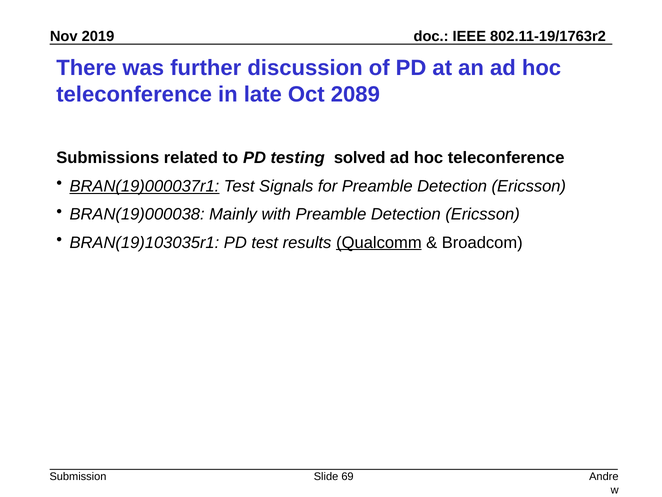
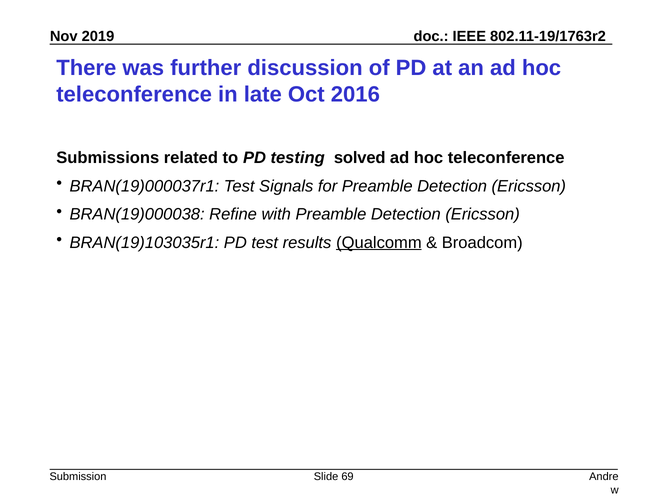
2089: 2089 -> 2016 (355, 94)
BRAN(19)000037r1 underline: present -> none (144, 186)
Mainly: Mainly -> Refine (233, 214)
